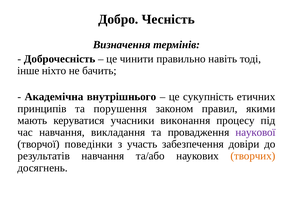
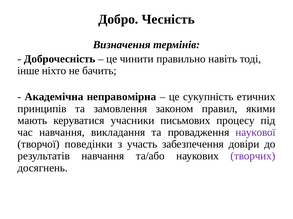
внутрішнього: внутрішнього -> неправомірна (122, 97)
порушення: порушення -> замовлення (120, 109)
виконання: виконання -> письмових (185, 121)
творчих colour: orange -> purple (253, 156)
